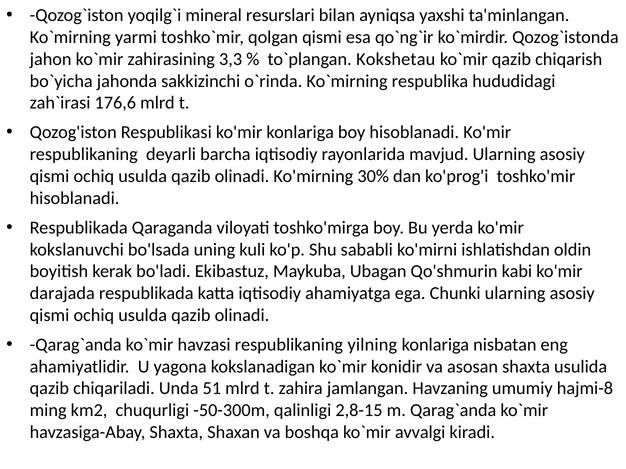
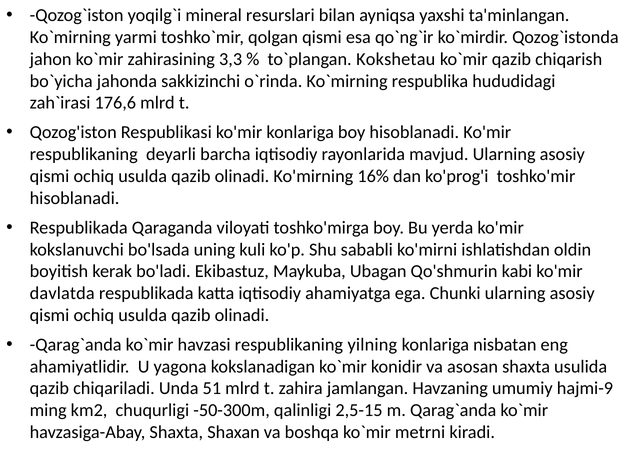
30%: 30% -> 16% (373, 176)
darajada: darajada -> davlatda (62, 294)
hajmi-8: hajmi-8 -> hajmi-9 (585, 389)
2,8-15: 2,8-15 -> 2,5-15 (359, 411)
avvalgi: avvalgi -> mеtrni (420, 433)
